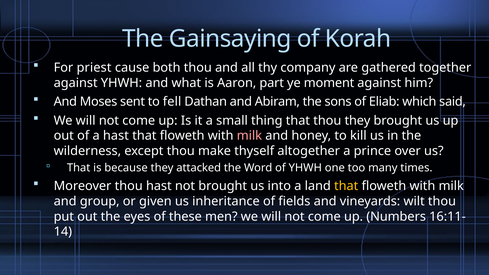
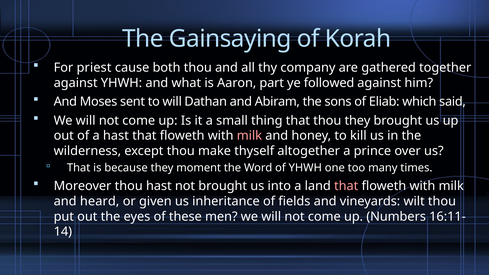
moment: moment -> followed (329, 83)
to fell: fell -> will (172, 102)
attacked: attacked -> moment (199, 168)
that colour: yellow -> pink (346, 186)
group: group -> heard (100, 201)
